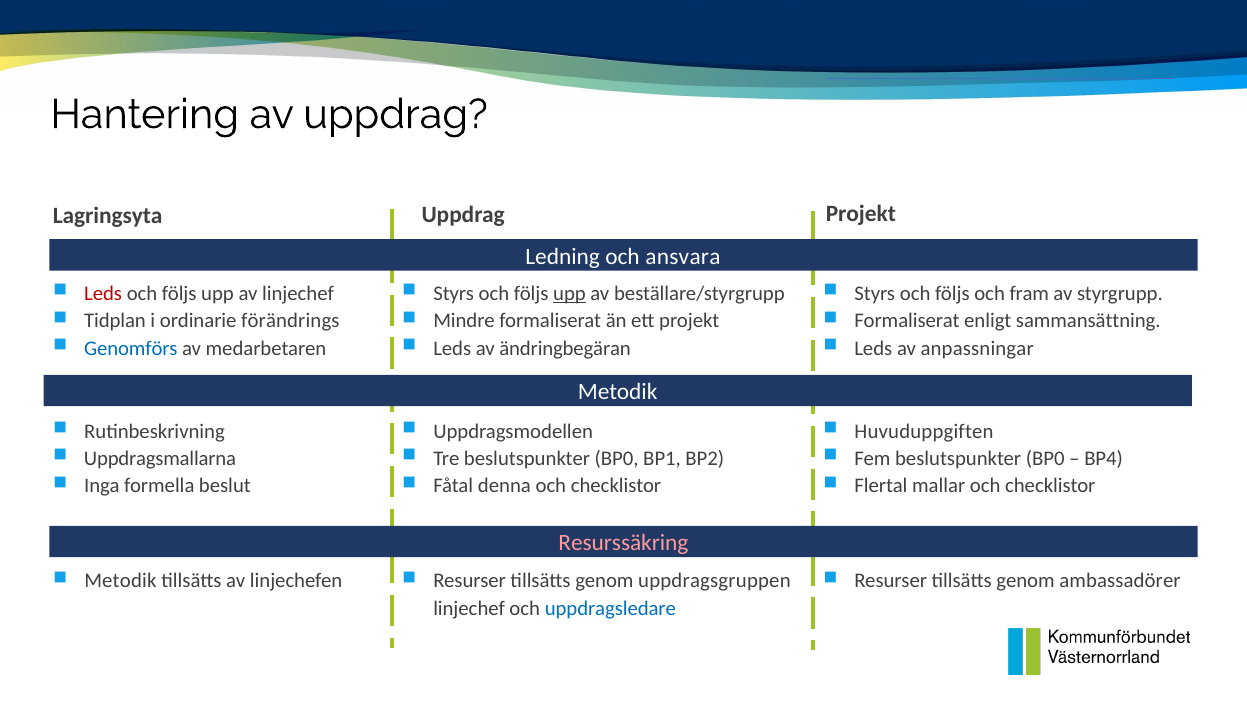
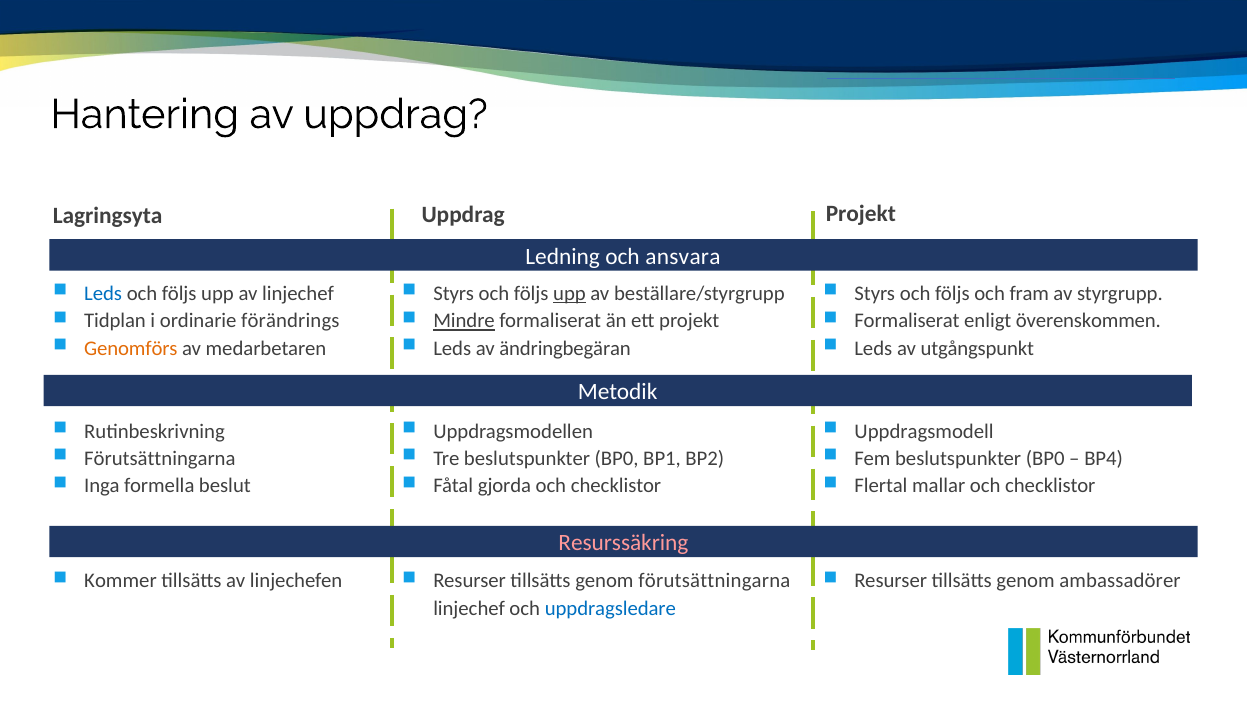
Leds colour: red -> blue (103, 294)
Mindre underline: none -> present (464, 321)
sammansättning: sammansättning -> överenskommen (1088, 321)
anpassningar: anpassningar -> utgångspunkt (977, 349)
Genomförs colour: blue -> orange (131, 349)
Huvuduppgiften: Huvuduppgiften -> Uppdragsmodell (924, 432)
Uppdragsmallarna: Uppdragsmallarna -> Förutsättningarna (160, 459)
denna: denna -> gjorda (504, 486)
Metodik: Metodik -> Kommer (120, 581)
genom uppdragsgruppen: uppdragsgruppen -> förutsättningarna (714, 581)
